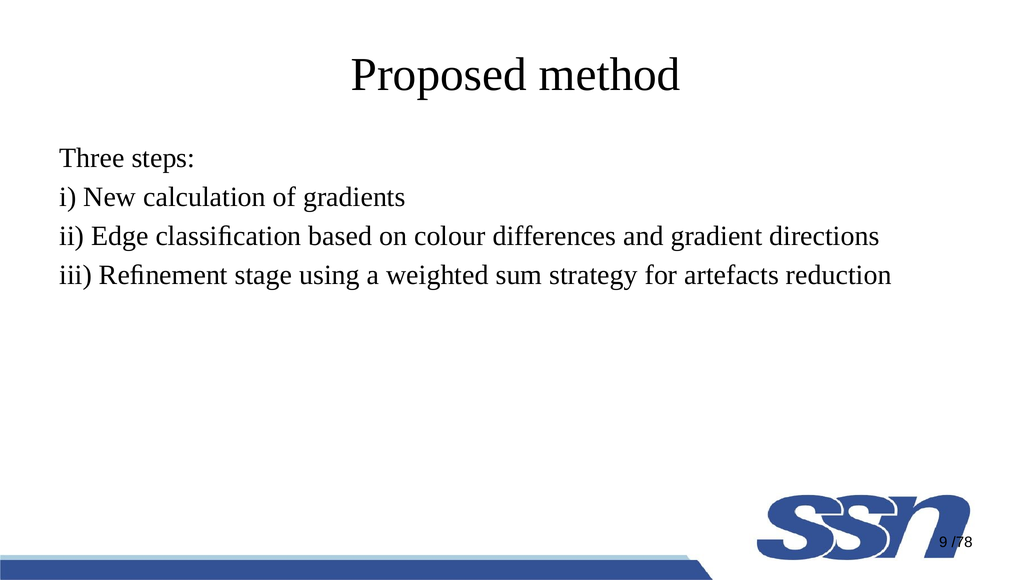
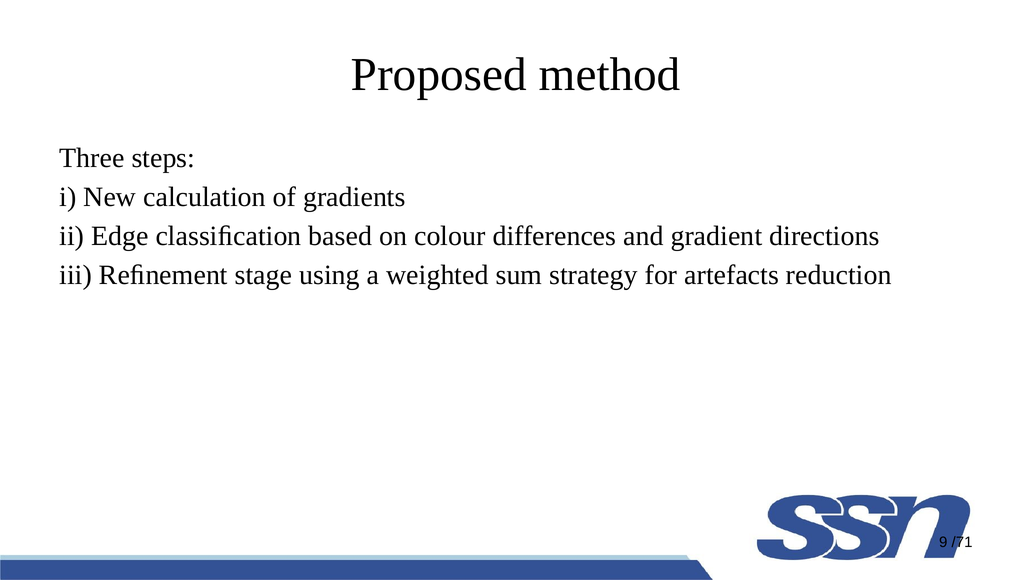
/78: /78 -> /71 (962, 543)
